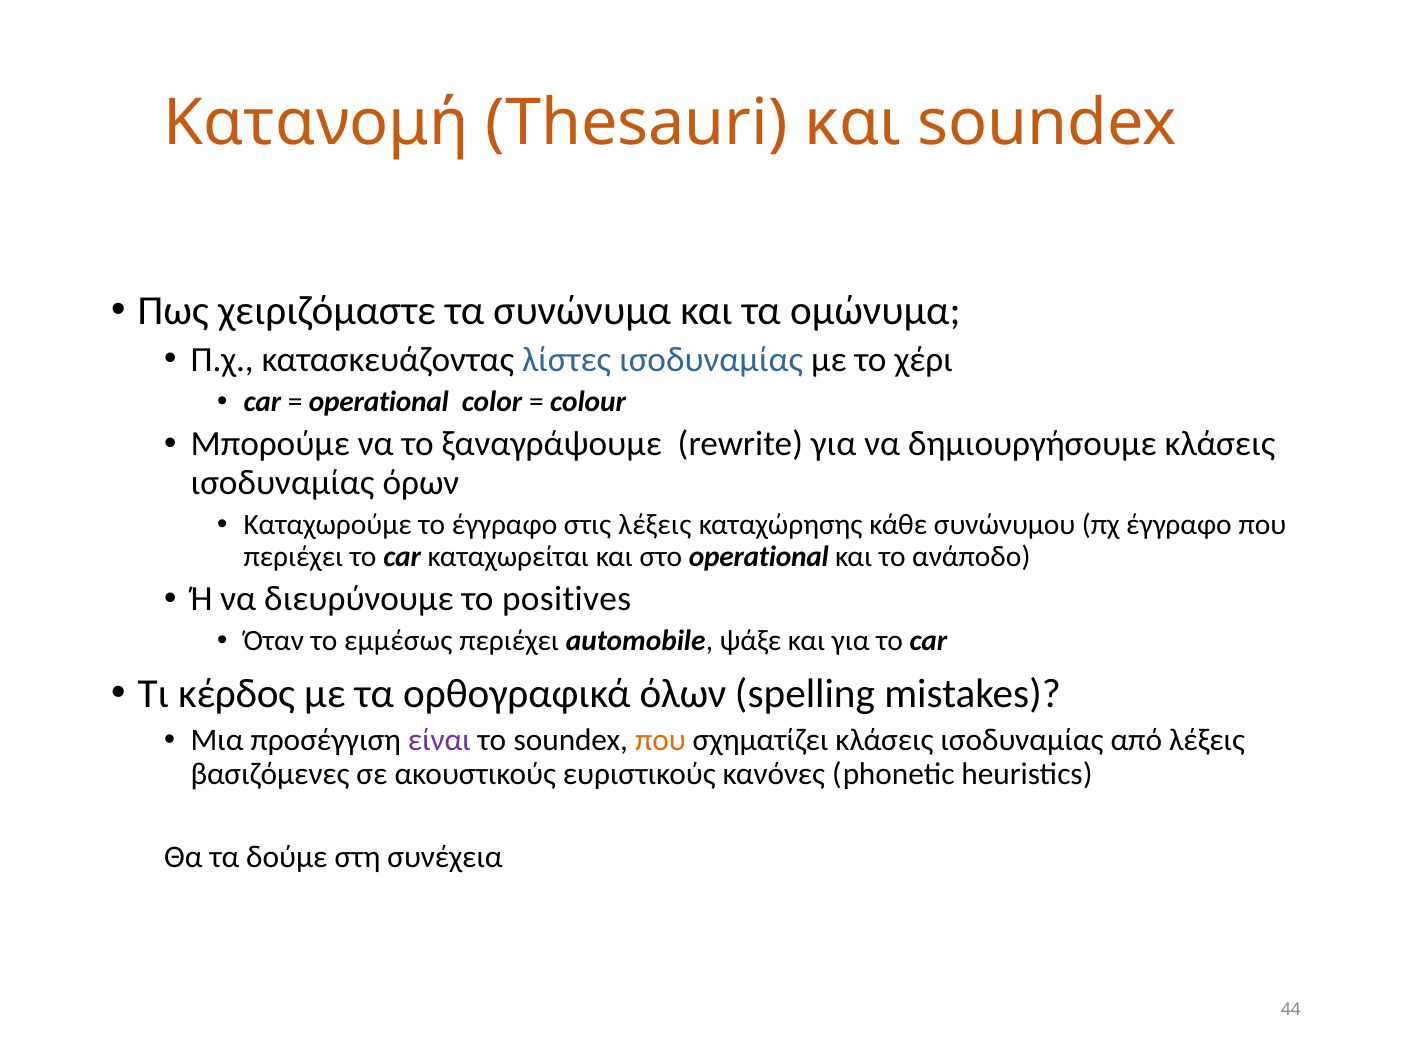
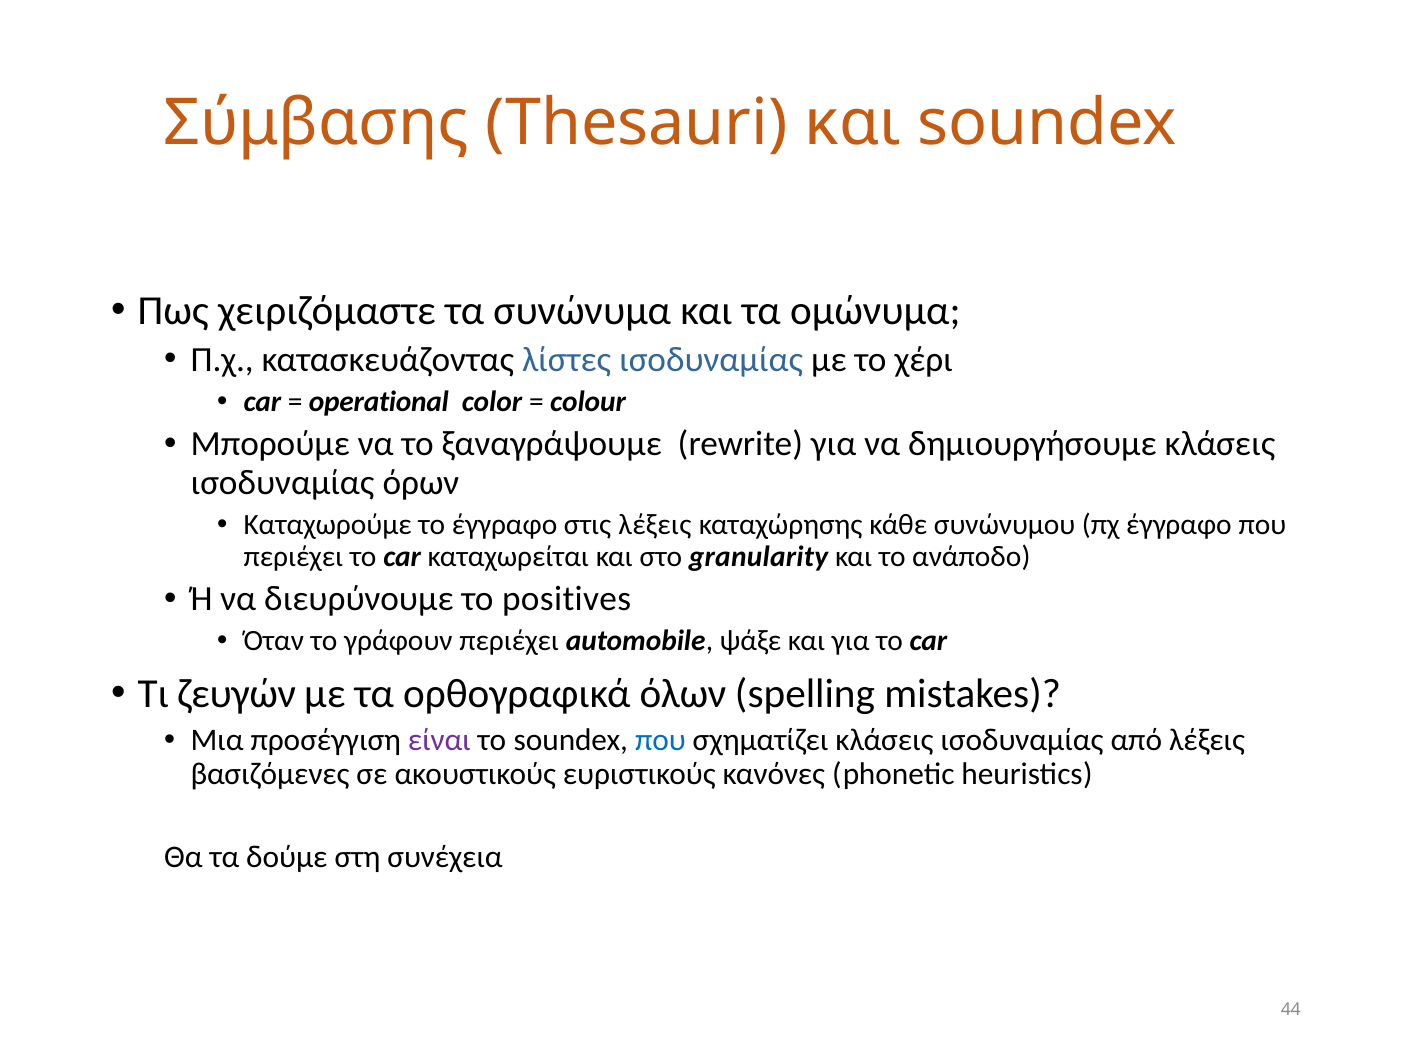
Κατανομή: Κατανομή -> Σύμβασης (316, 123)
στο operational: operational -> granularity (759, 556)
εμμέσως: εμμέσως -> γράφουν (398, 641)
κέρδος: κέρδος -> ζευγών (237, 694)
που colour: orange -> blue (660, 740)
